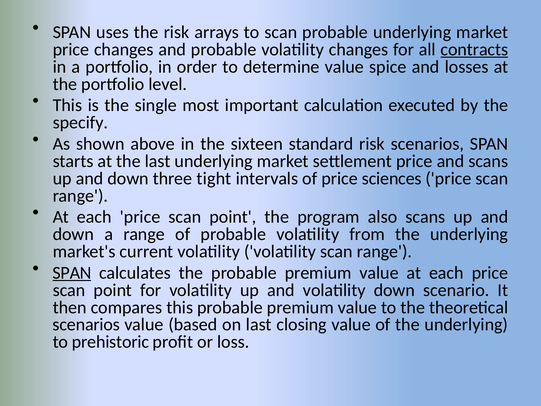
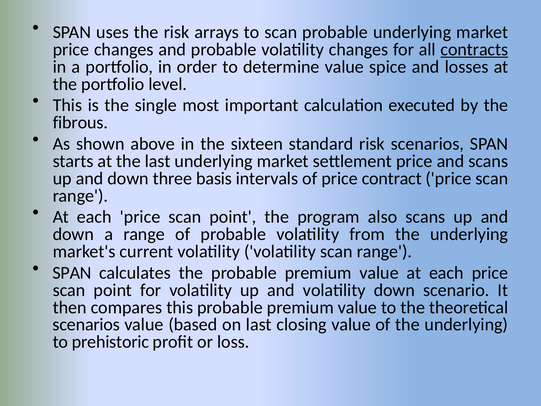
specify: specify -> fibrous (80, 123)
tight: tight -> basis (214, 178)
sciences: sciences -> contract (392, 178)
SPAN underline: present -> none (72, 273)
